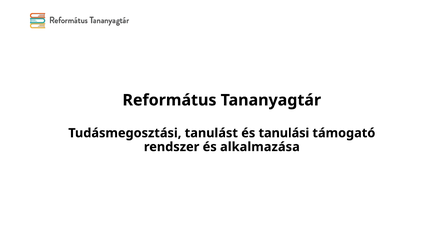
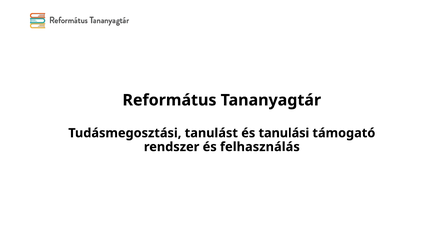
alkalmazása: alkalmazása -> felhasználás (260, 147)
